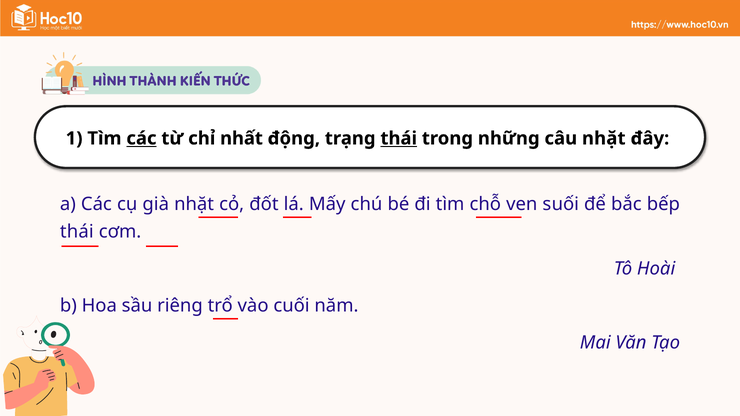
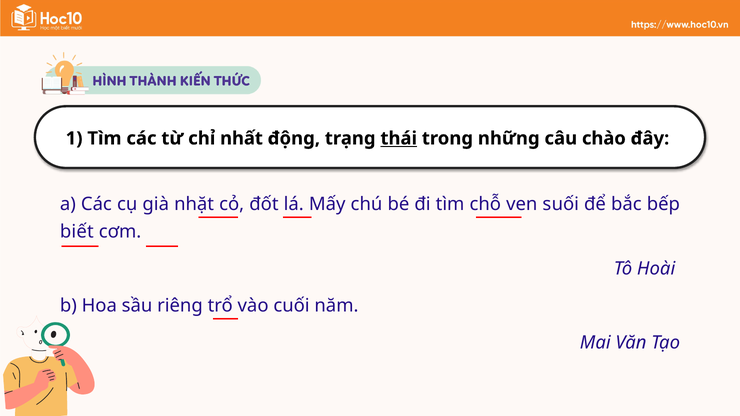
các underline: present -> none (141, 138)
câu nhặt: nhặt -> chào (604, 138)
thái: thái -> biết (77, 232)
